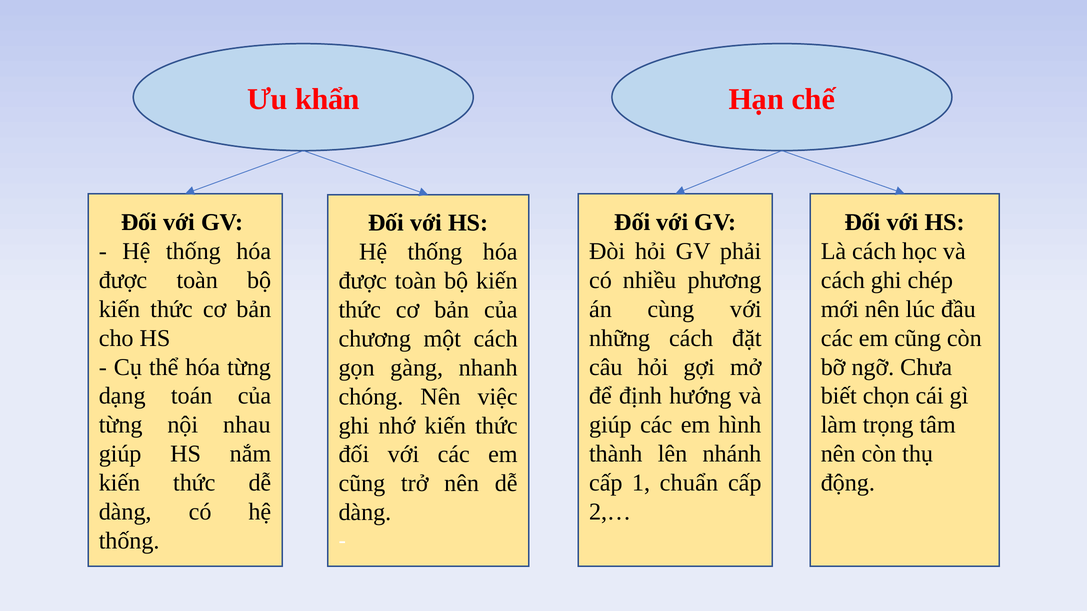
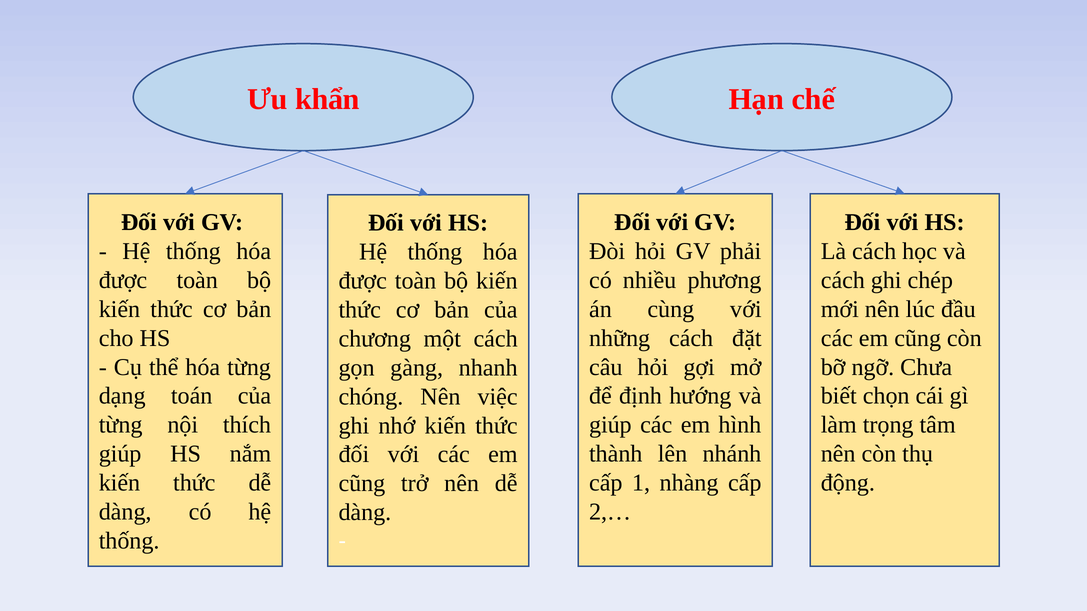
nhau: nhau -> thích (247, 425)
chuẩn: chuẩn -> nhàng (689, 483)
